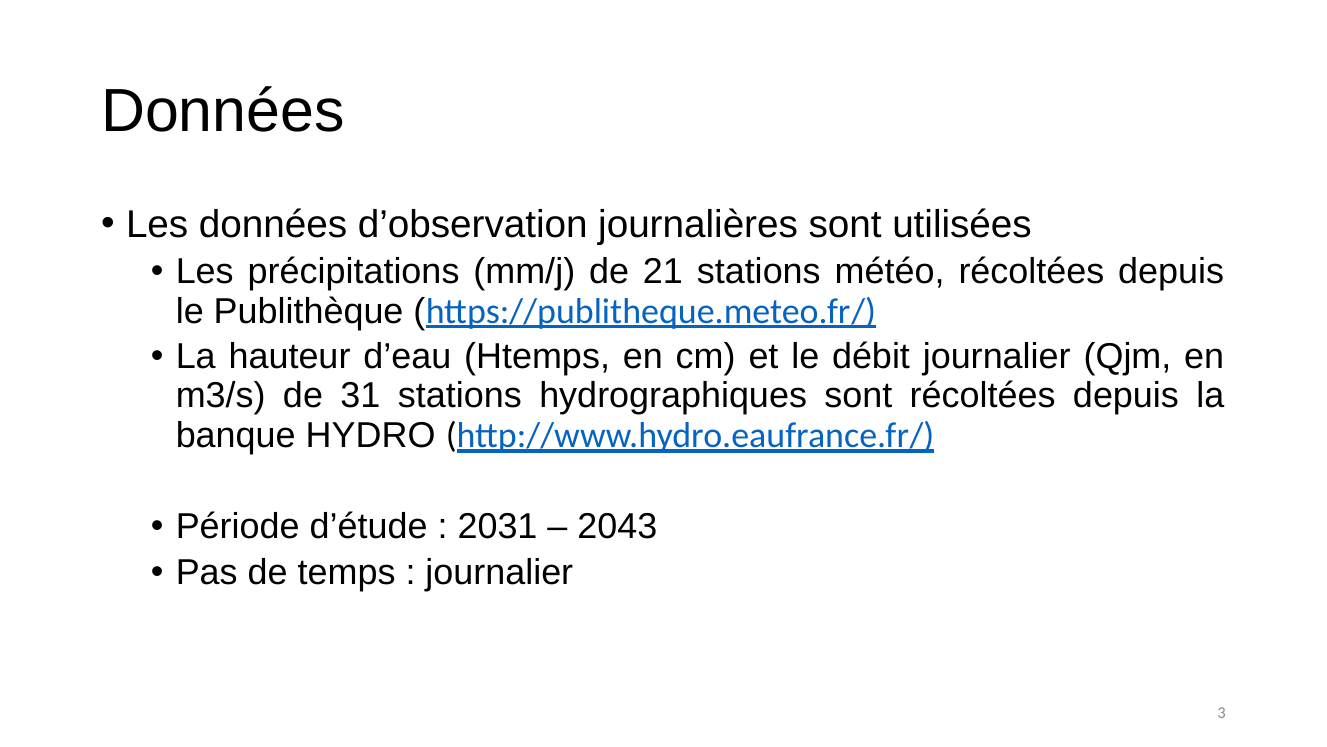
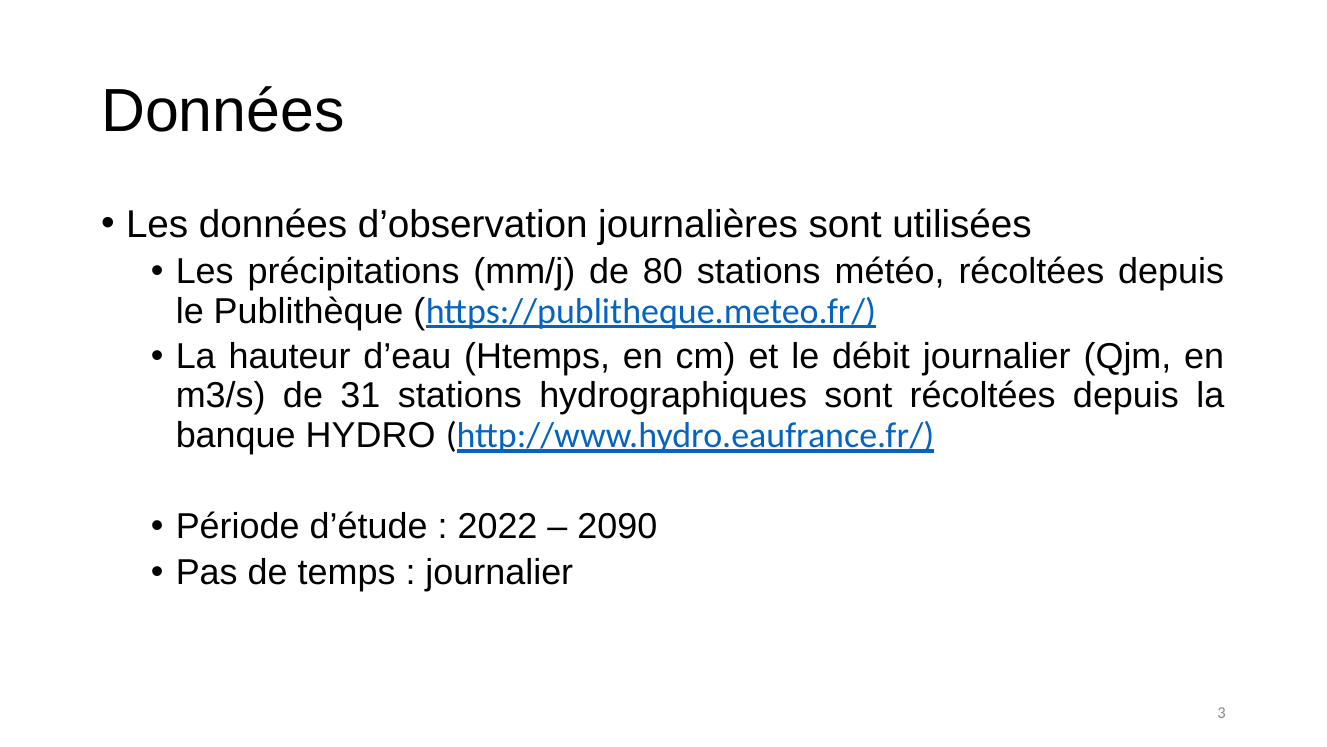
21: 21 -> 80 (663, 272)
2031: 2031 -> 2022 (498, 527)
2043: 2043 -> 2090 (617, 527)
